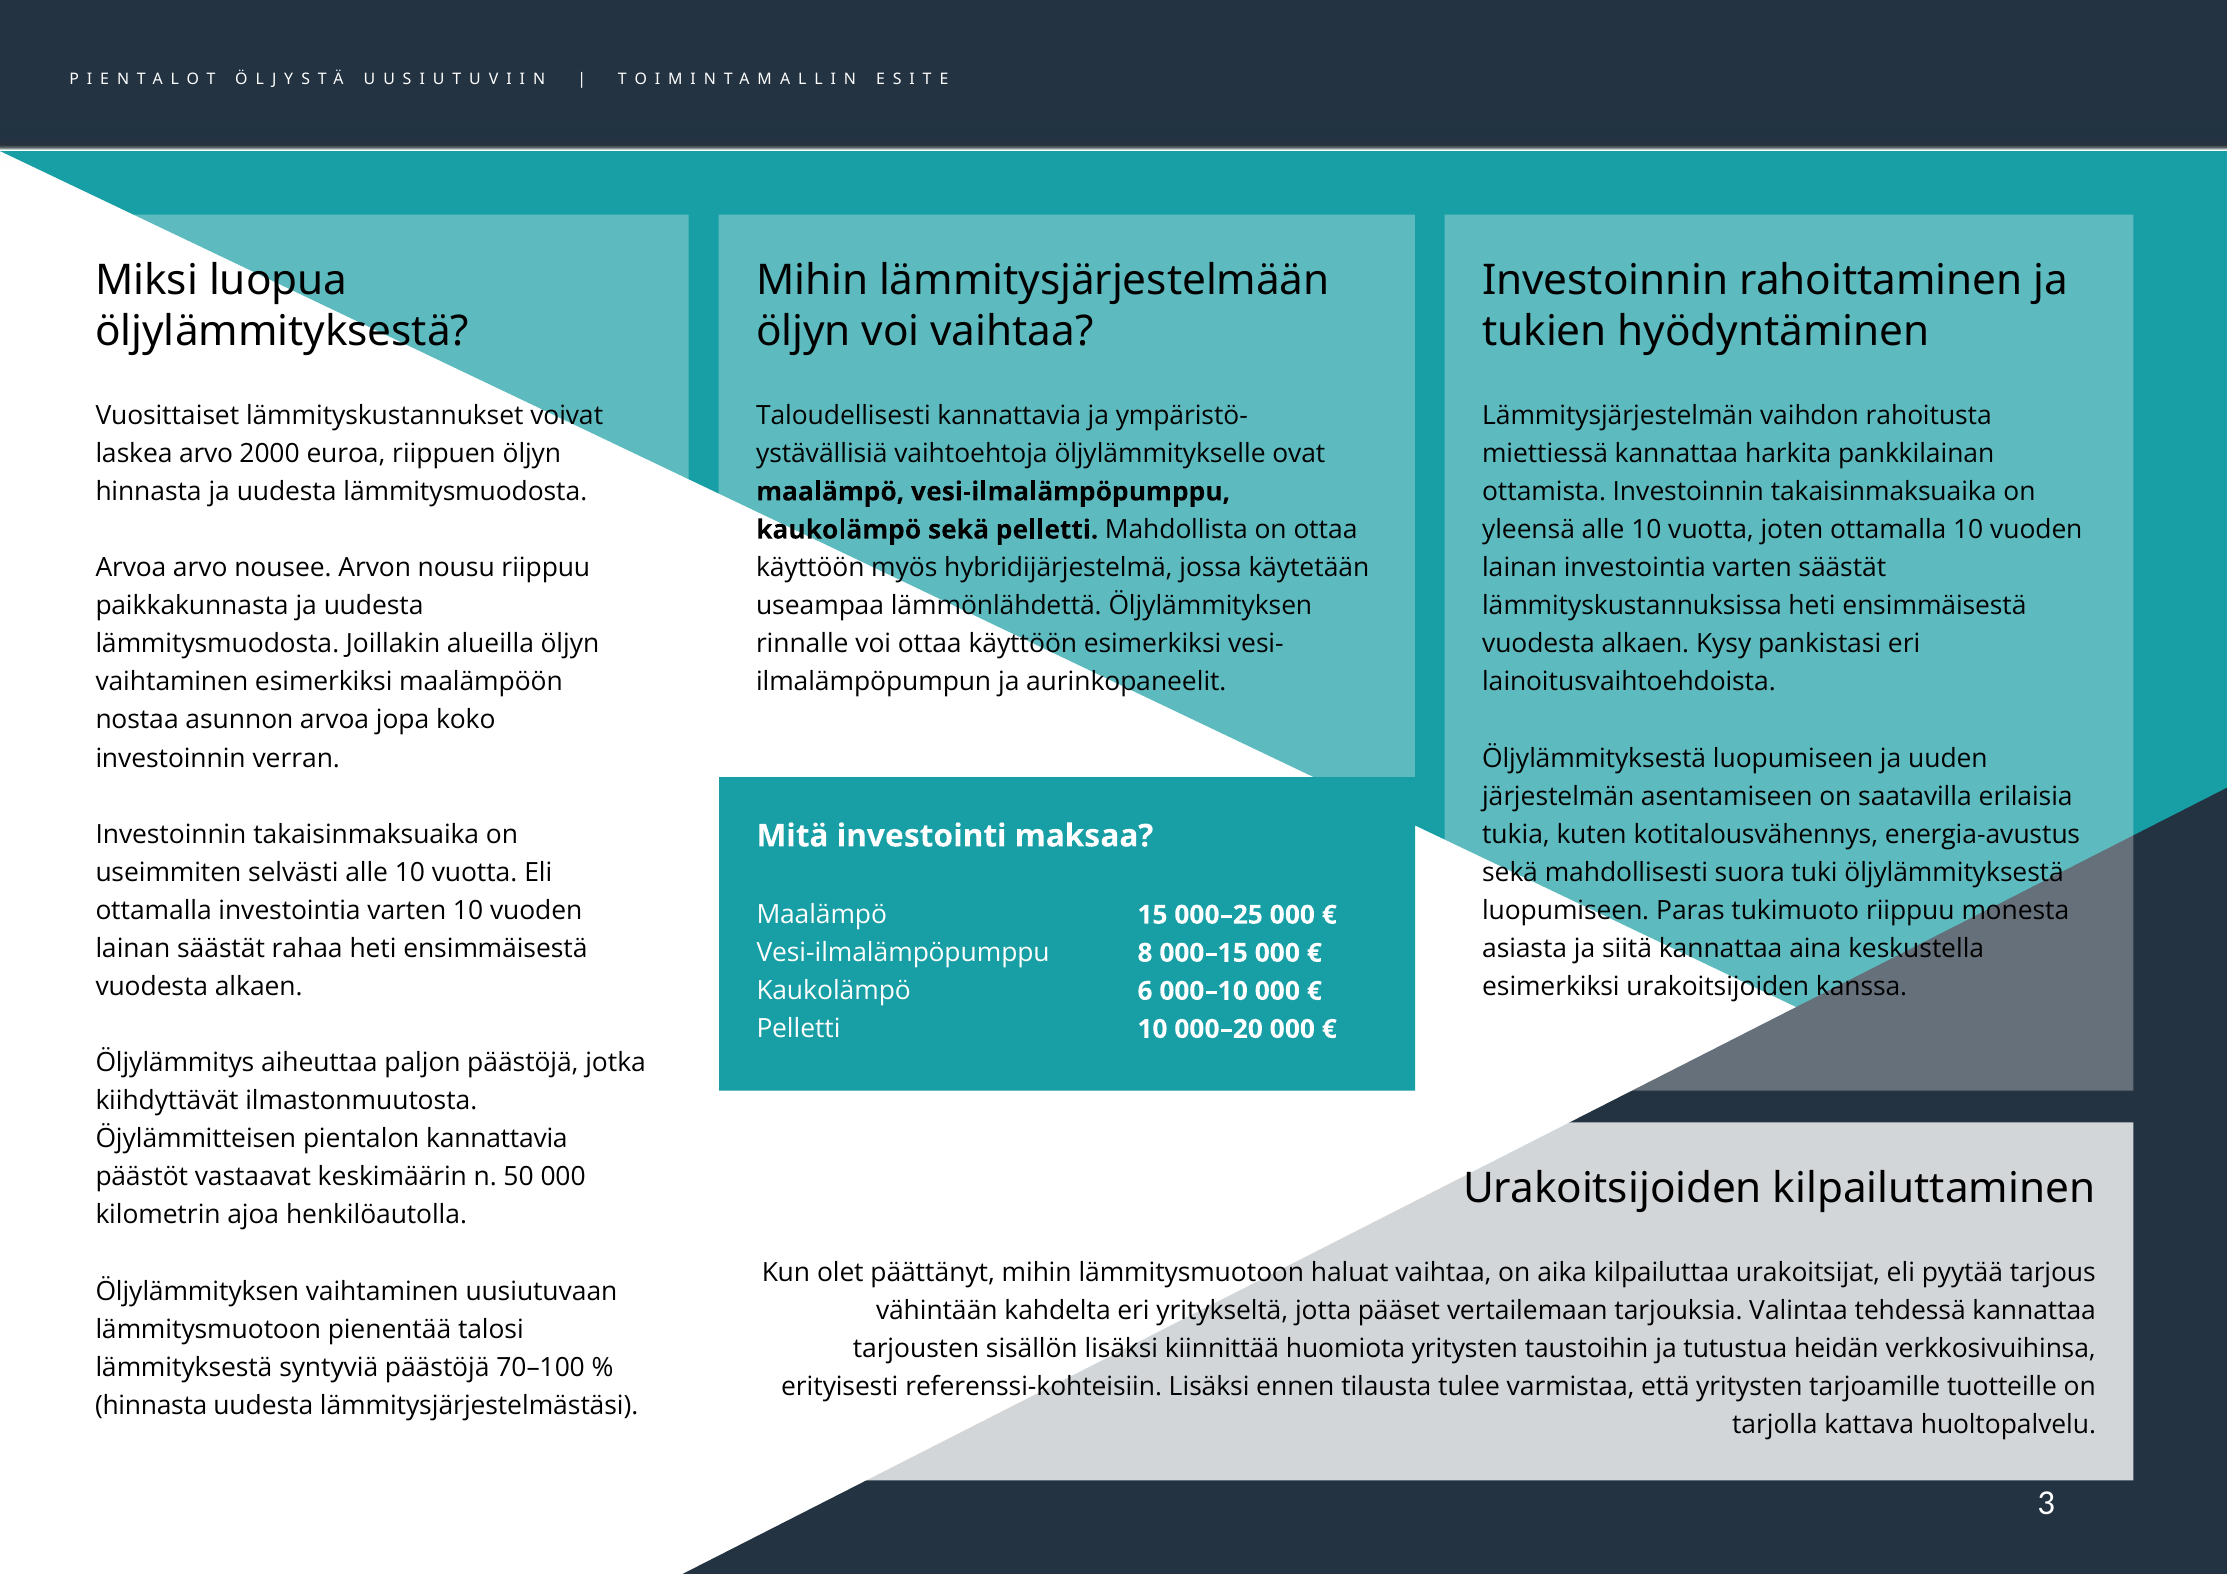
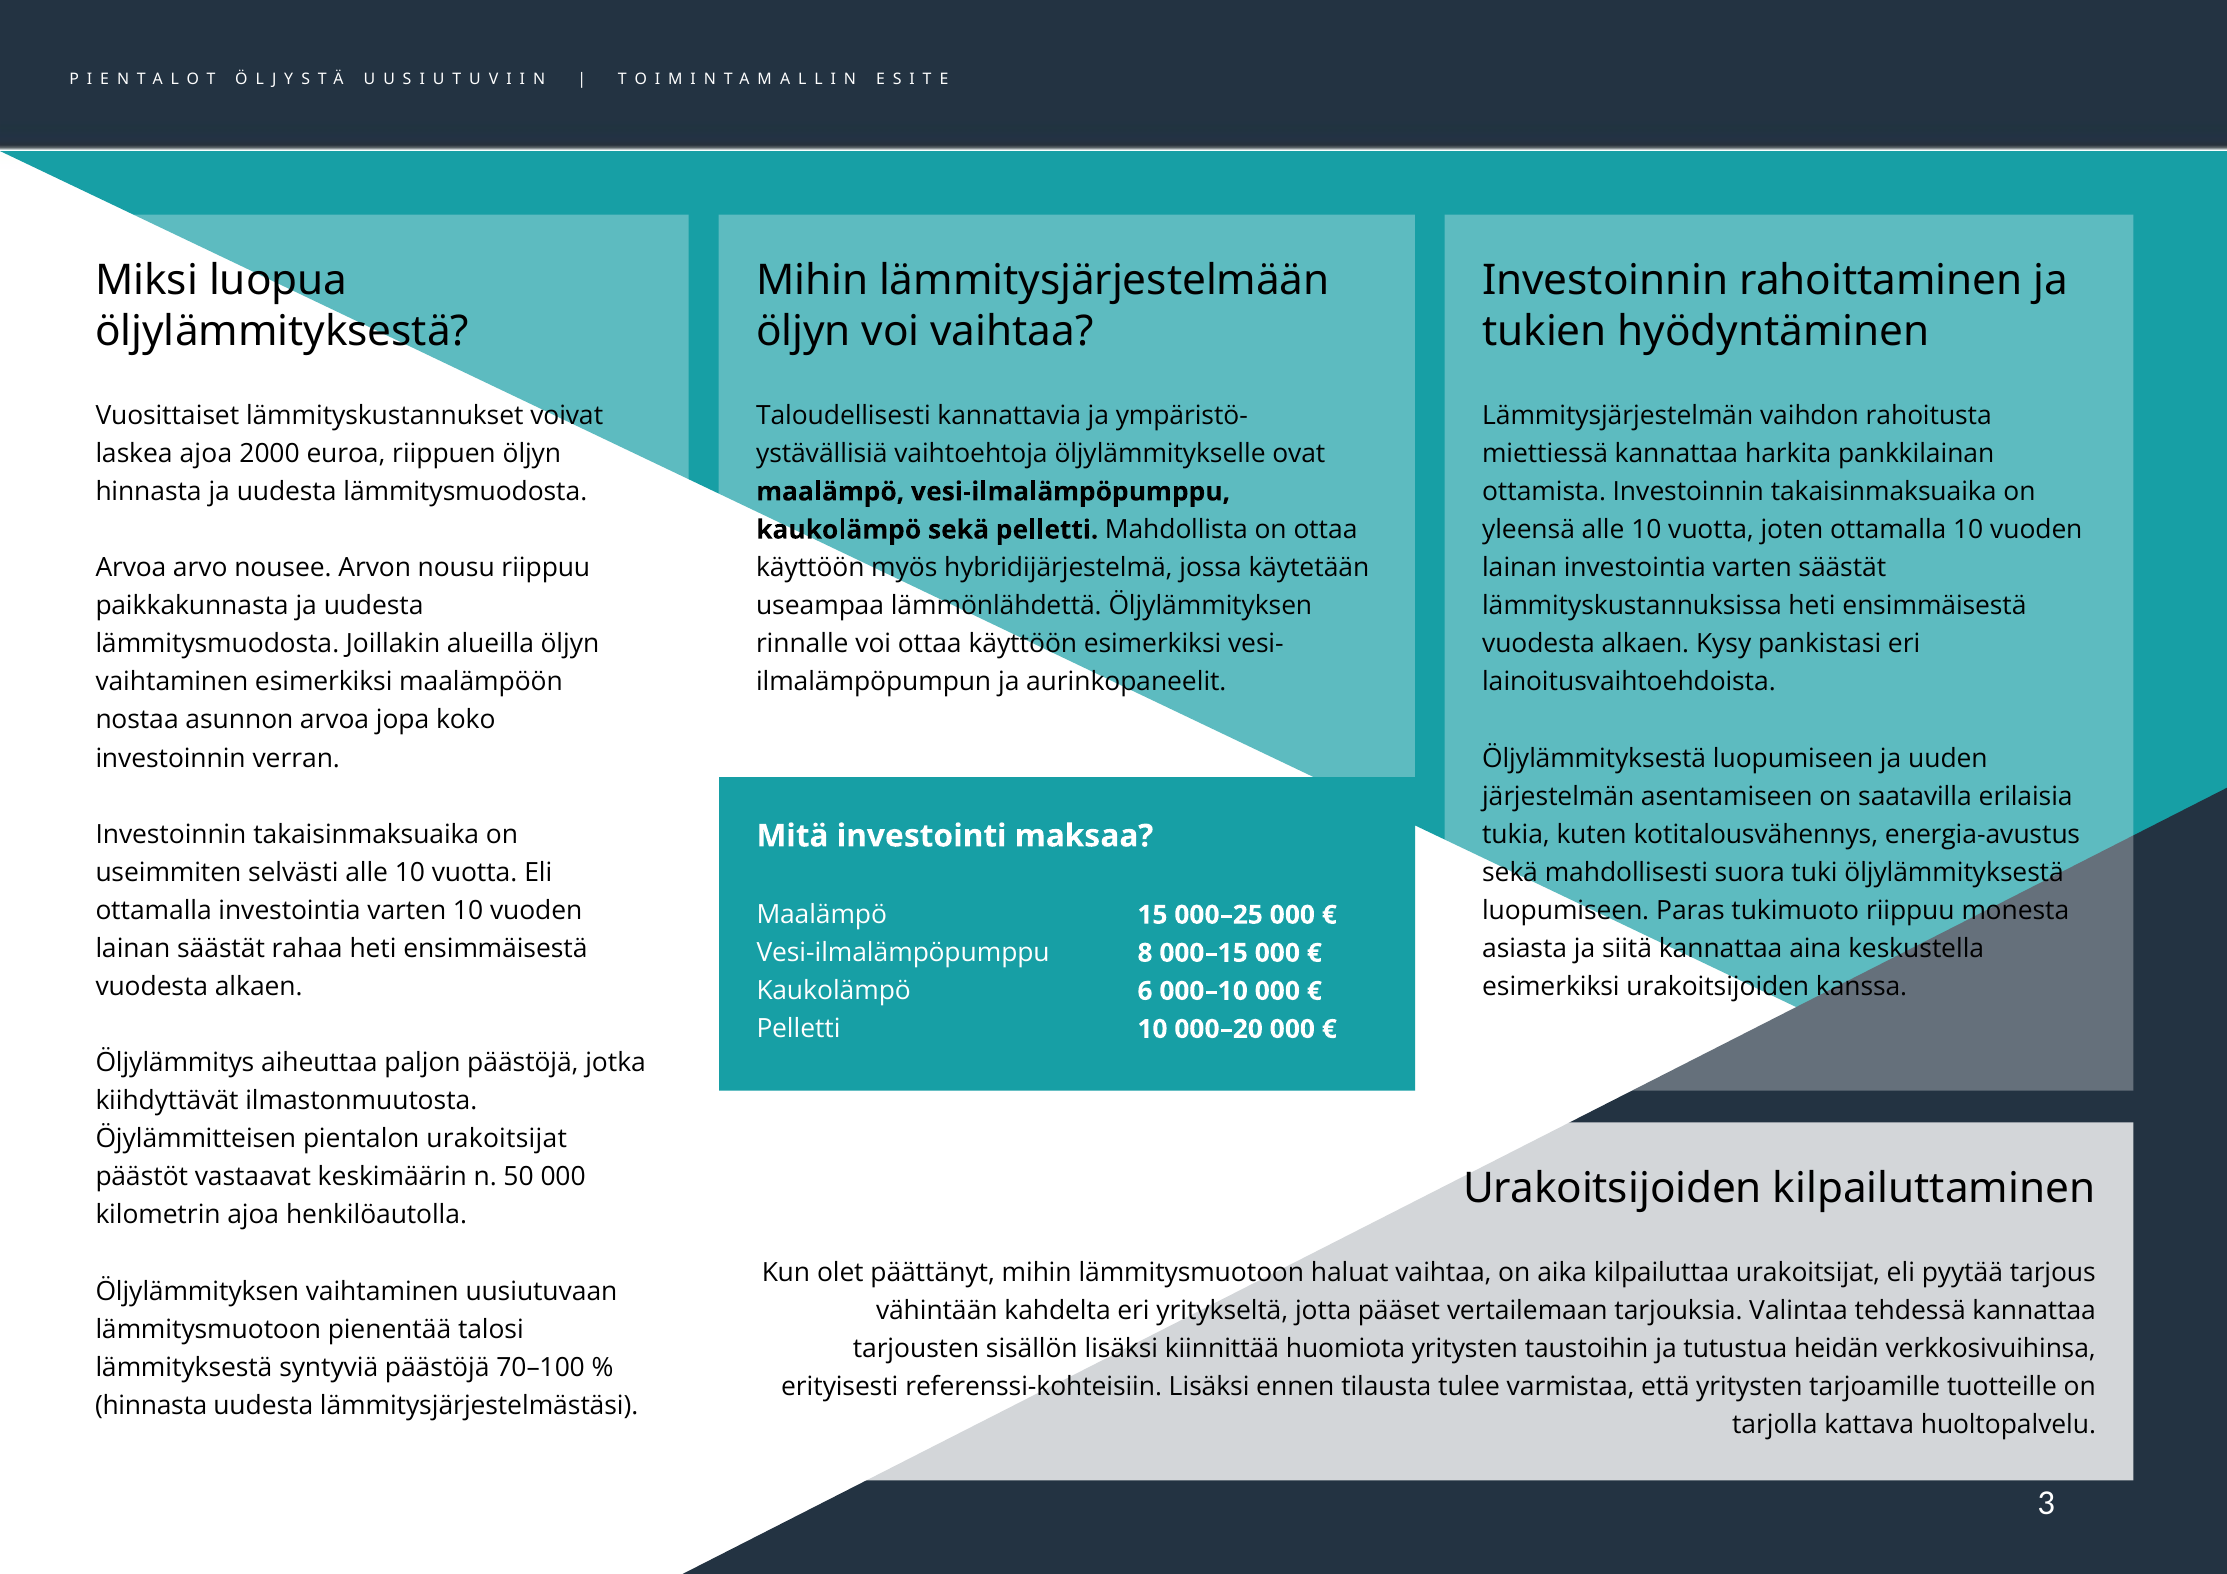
laskea arvo: arvo -> ajoa (206, 454)
pientalon kannattavia: kannattavia -> urakoitsijat (497, 1140)
